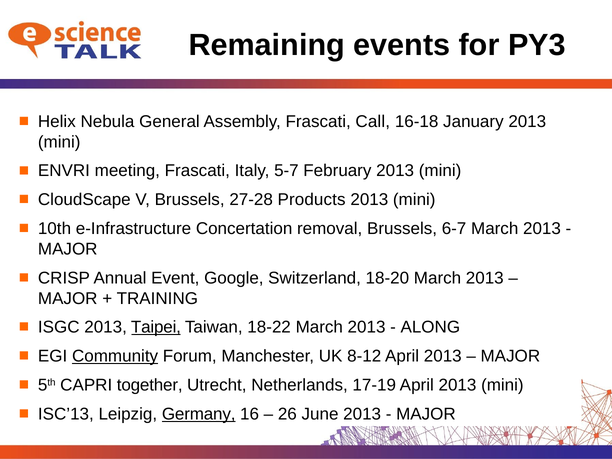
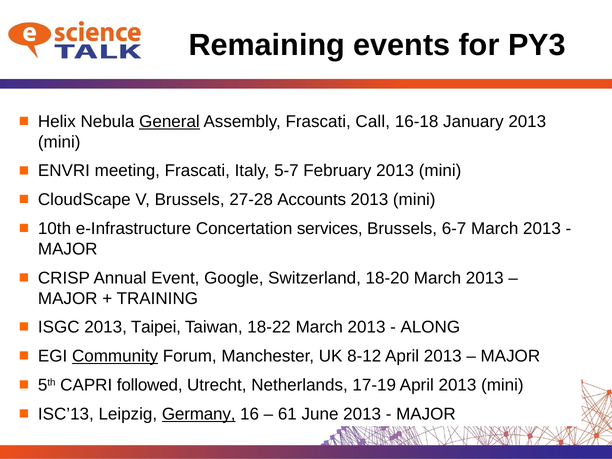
General underline: none -> present (169, 122)
Products: Products -> Accounts (312, 200)
removal: removal -> services (330, 229)
Taipei underline: present -> none (156, 327)
together: together -> followed (150, 385)
26: 26 -> 61 (287, 414)
